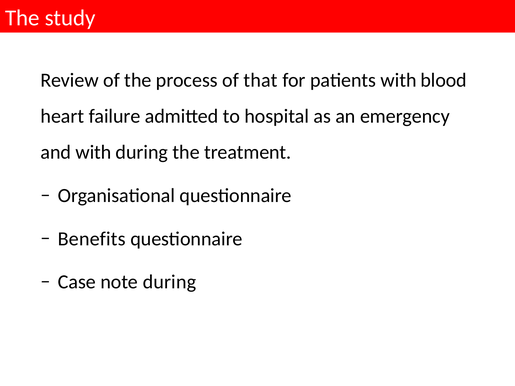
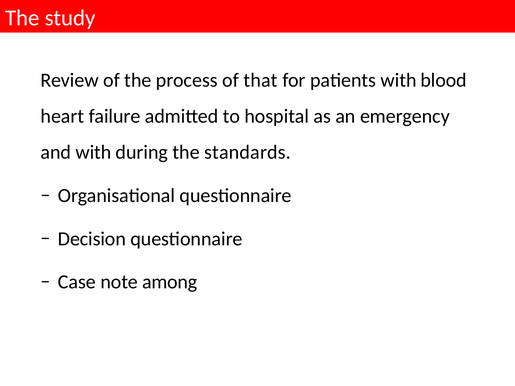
treatment: treatment -> standards (248, 152)
Benefits: Benefits -> Decision (92, 239)
note during: during -> among (170, 282)
